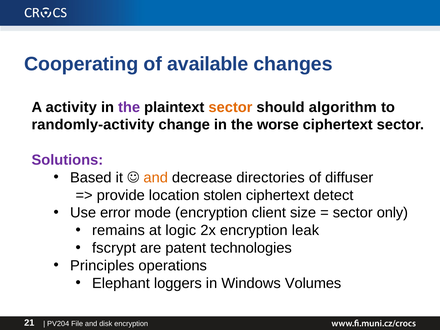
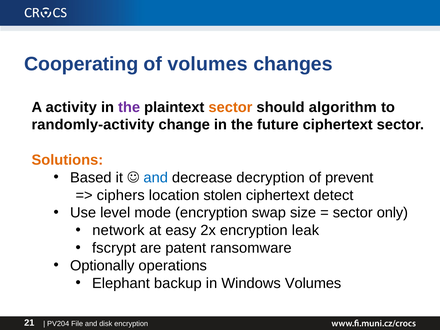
of available: available -> volumes (208, 64)
worse: worse -> future (278, 125)
Solutions colour: purple -> orange (67, 160)
and colour: orange -> blue (156, 178)
directories: directories -> decryption (271, 178)
diffuser: diffuser -> prevent (349, 178)
provide: provide -> ciphers (121, 195)
error: error -> level (115, 213)
client: client -> swap (269, 213)
remains: remains -> network (118, 230)
logic: logic -> easy (181, 230)
technologies: technologies -> ransomware (251, 248)
Principles: Principles -> Optionally (102, 266)
loggers: loggers -> backup (178, 283)
